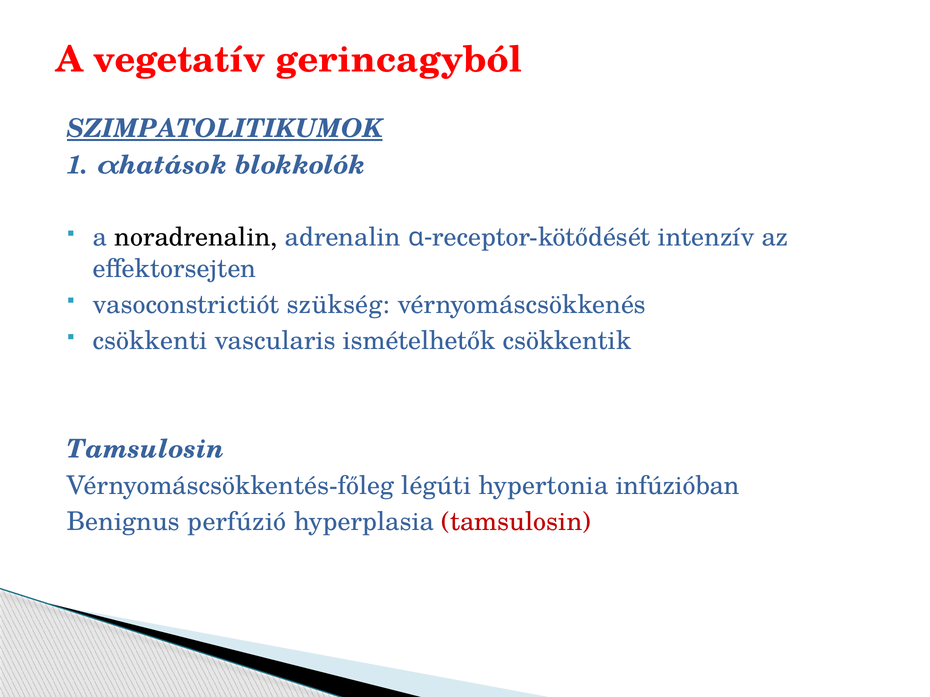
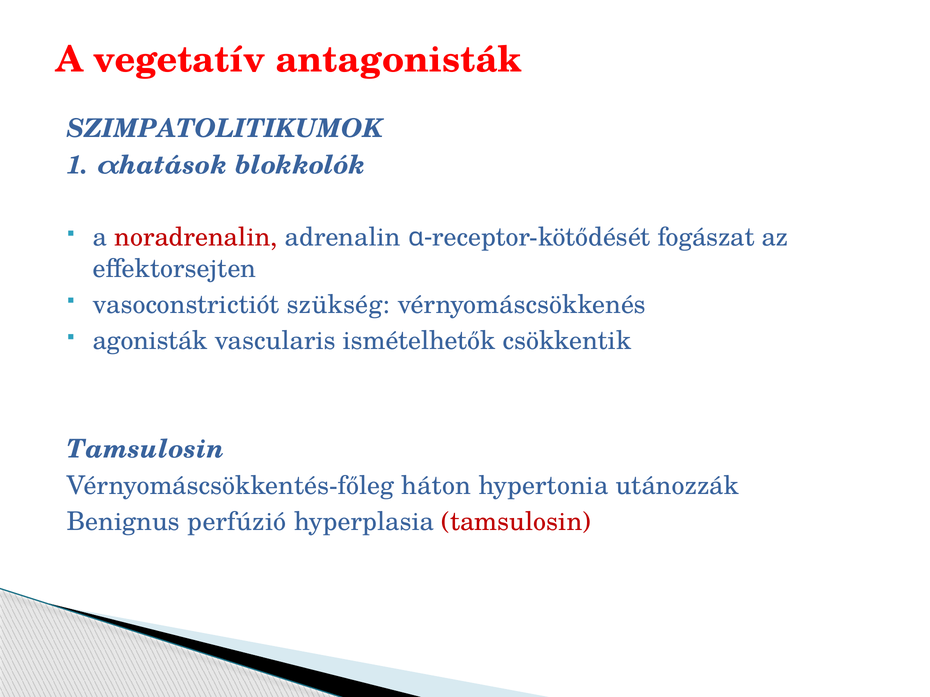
gerincagyból: gerincagyból -> antagonisták (399, 60)
SZIMPATOLITIKUMOK underline: present -> none (225, 129)
noradrenalin colour: black -> red (196, 238)
intenzív: intenzív -> fogászat (706, 238)
csökkenti: csökkenti -> agonisták (150, 341)
légúti: légúti -> háton (436, 486)
infúzióban: infúzióban -> utánozzák (677, 486)
